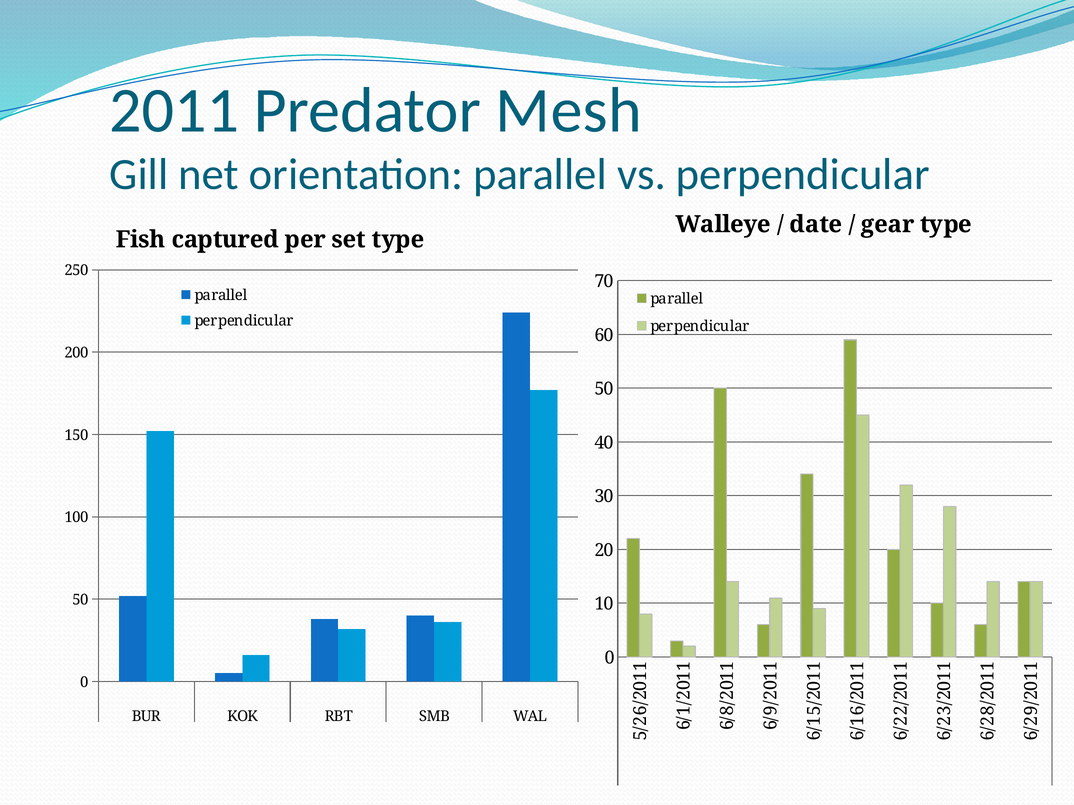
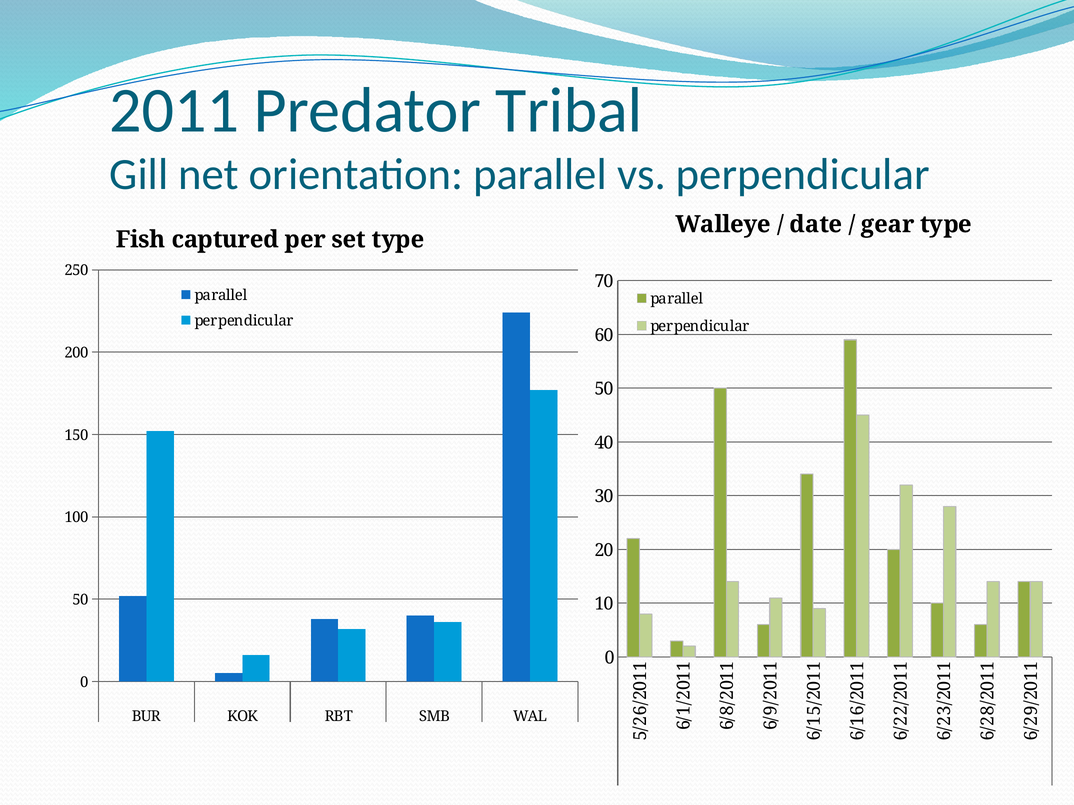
Mesh: Mesh -> Tribal (569, 111)
